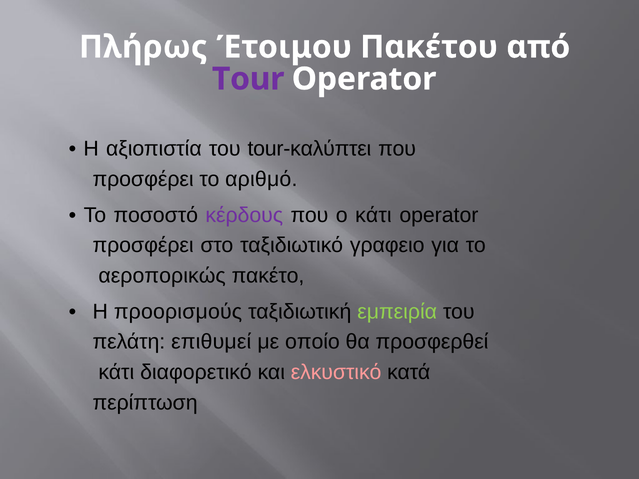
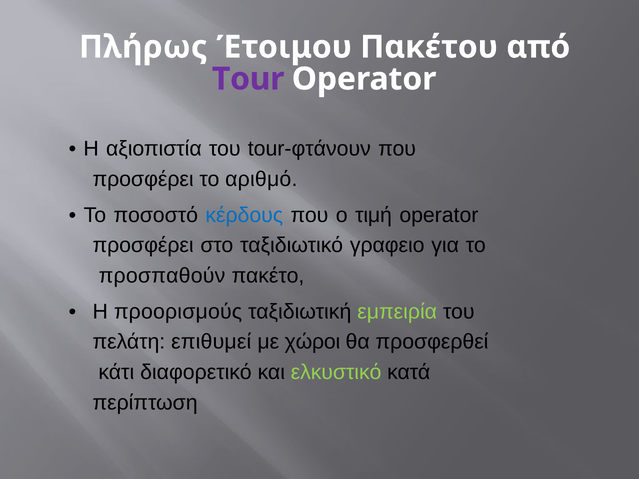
tour-καλύπτει: tour-καλύπτει -> tour-φτάνουν (309, 149)
κέρδους colour: purple -> blue (244, 215)
ο κάτι: κάτι -> τιμή (374, 215)
αεροπορικώς: αεροπορικώς -> προσπαθούν (162, 276)
οποίο: οποίο -> χώροι (313, 342)
ελκυστικό colour: pink -> light green (336, 373)
